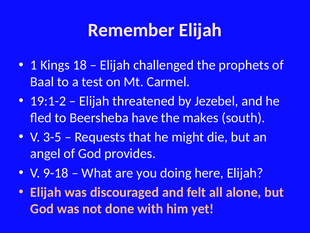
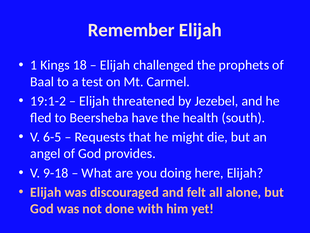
makes: makes -> health (201, 117)
3-5: 3-5 -> 6-5 (52, 137)
